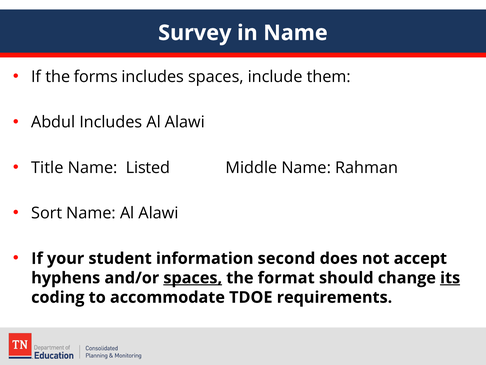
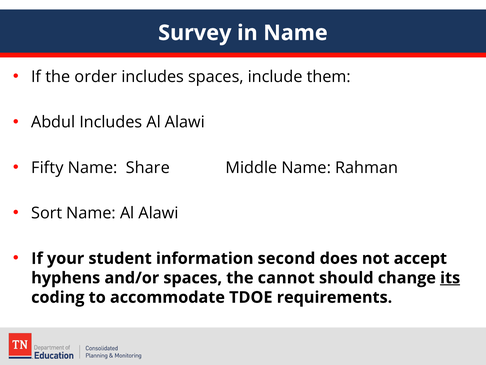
forms: forms -> order (96, 77)
Title: Title -> Fifty (47, 167)
Listed: Listed -> Share (148, 167)
spaces underline: present -> none (193, 278)
format: format -> cannot (286, 278)
